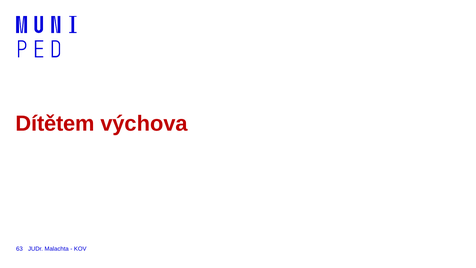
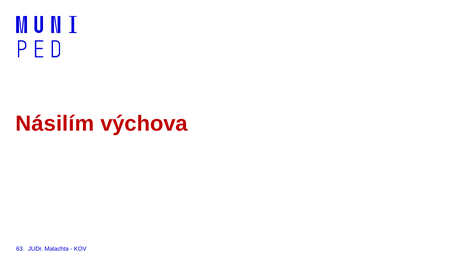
Dítětem: Dítětem -> Násilím (55, 123)
